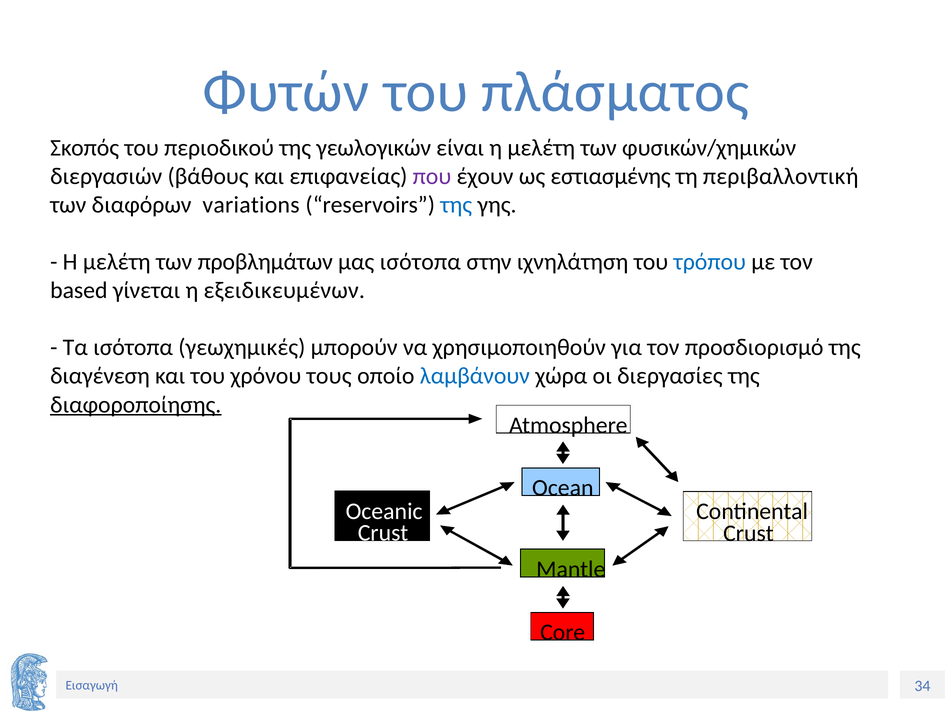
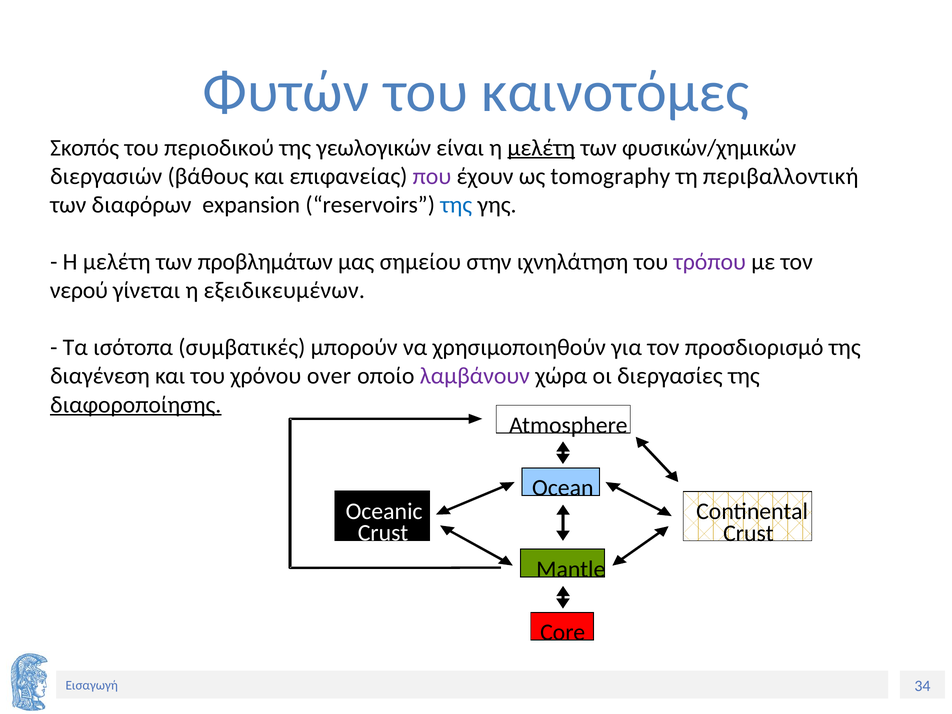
πλάσματος: πλάσματος -> καινοτόμες (615, 92)
μελέτη underline: none -> present (541, 148)
εστιασμένης: εστιασμένης -> tomography (610, 176)
variations: variations -> expansion (251, 205)
μας ισότοπα: ισότοπα -> σημείου (420, 262)
τρόπου colour: blue -> purple (710, 262)
based: based -> νερού (79, 290)
γεωχημικές: γεωχημικές -> συμβατικές (242, 348)
τους: τους -> over (329, 376)
λαμβάνουν colour: blue -> purple (475, 376)
